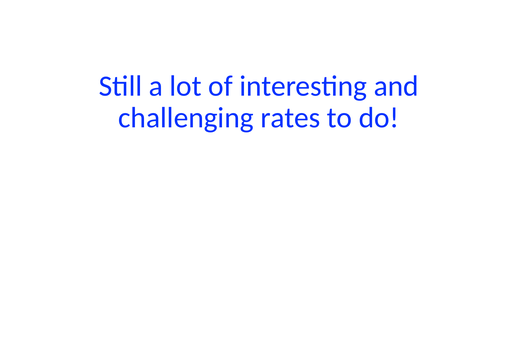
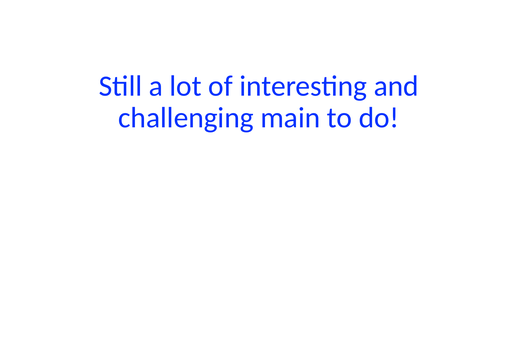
rates: rates -> main (290, 118)
